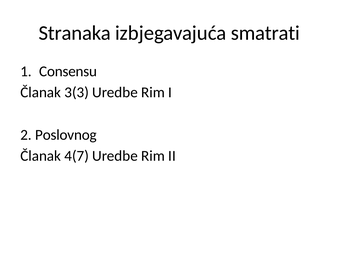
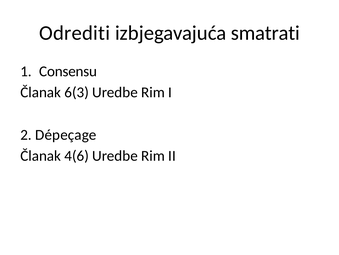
Stranaka: Stranaka -> Odrediti (75, 33)
3(3: 3(3 -> 6(3 (77, 92)
Poslovnog: Poslovnog -> Dépeçage (66, 134)
4(7: 4(7 -> 4(6 (77, 156)
